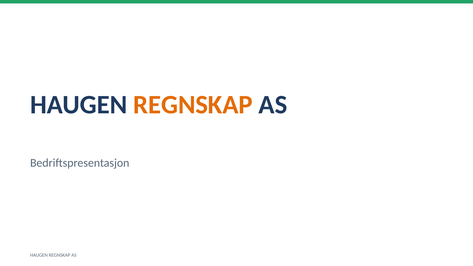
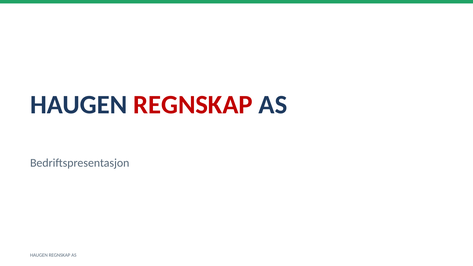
REGNSKAP colour: orange -> red (193, 105)
